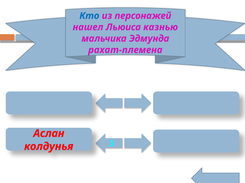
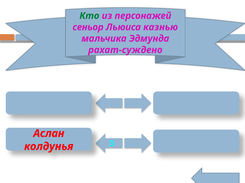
Кто colour: blue -> green (89, 16)
нашел: нашел -> сеньор (88, 27)
рахат-племена: рахат-племена -> рахат-суждено (125, 50)
